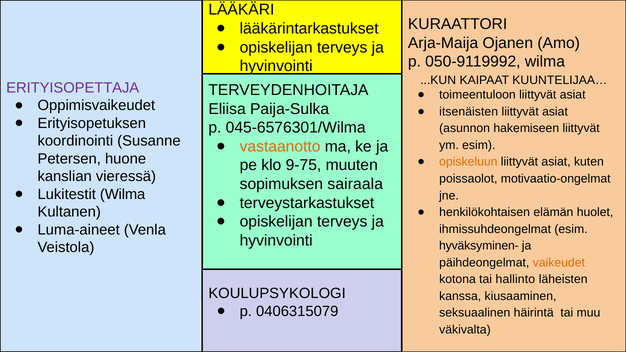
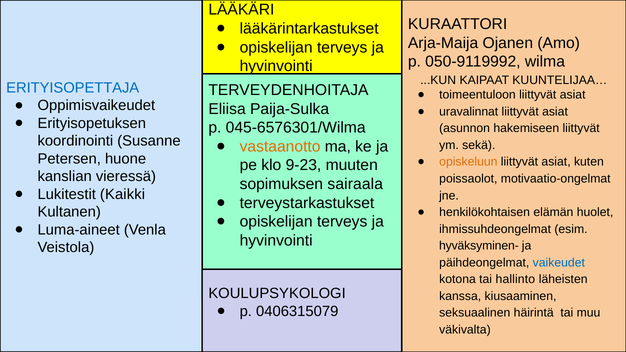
ERITYISOPETTAJA colour: purple -> blue (73, 88)
itsenäisten: itsenäisten -> uravalinnat (469, 112)
ym esim: esim -> sekä (479, 145)
9-75: 9-75 -> 9-23 (303, 165)
Lukitestit Wilma: Wilma -> Kaikki (123, 194)
vaikeudet colour: orange -> blue (559, 263)
